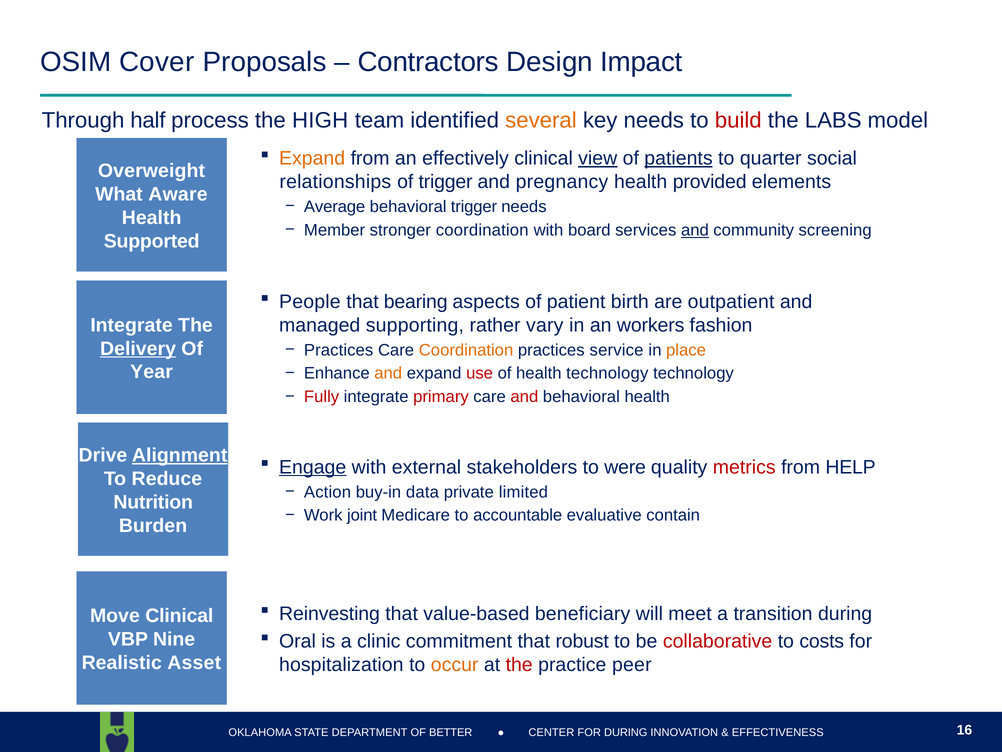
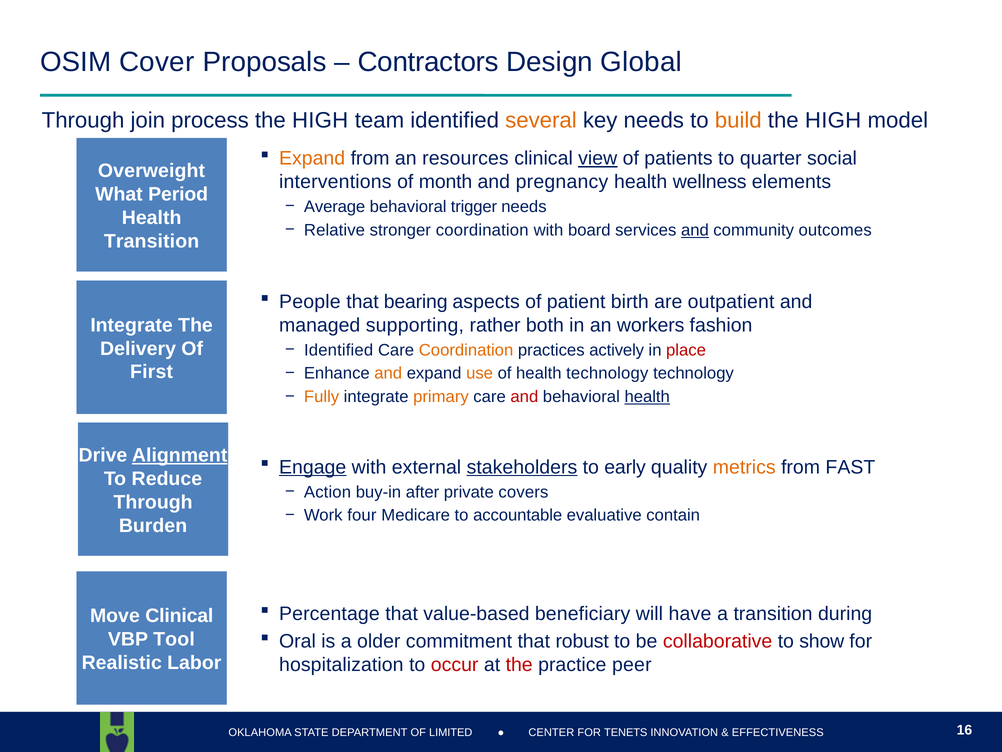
Impact: Impact -> Global (641, 62)
half: half -> join (148, 120)
build colour: red -> orange (738, 120)
LABS: LABS -> HIGH (833, 120)
effectively: effectively -> resources (465, 158)
patients underline: present -> none (679, 158)
relationships: relationships -> interventions (335, 182)
of trigger: trigger -> month (446, 182)
provided: provided -> wellness (710, 182)
Aware: Aware -> Period (178, 194)
Member: Member -> Relative (335, 230)
screening: screening -> outcomes (835, 230)
Supported: Supported -> Transition (152, 241)
vary: vary -> both (545, 325)
Delivery underline: present -> none (138, 348)
Practices: Practices -> Identified (339, 350)
service: service -> actively (617, 350)
place colour: orange -> red (686, 350)
Year: Year -> First (152, 372)
use colour: red -> orange (480, 373)
Fully colour: red -> orange (322, 397)
primary colour: red -> orange (441, 397)
health underline: none -> present (647, 397)
stakeholders underline: none -> present (522, 467)
were: were -> early (625, 467)
metrics colour: red -> orange (744, 467)
HELP: HELP -> FAST (850, 467)
data: data -> after (423, 492)
limited: limited -> covers (523, 492)
Nutrition: Nutrition -> Through (153, 502)
joint: joint -> four (362, 515)
Reinvesting: Reinvesting -> Percentage (329, 614)
meet: meet -> have (690, 614)
Nine: Nine -> Tool (174, 639)
clinic: clinic -> older (379, 641)
costs: costs -> show (822, 641)
Asset: Asset -> Labor (194, 662)
occur colour: orange -> red (455, 664)
BETTER: BETTER -> LIMITED (451, 732)
FOR DURING: DURING -> TENETS (626, 732)
